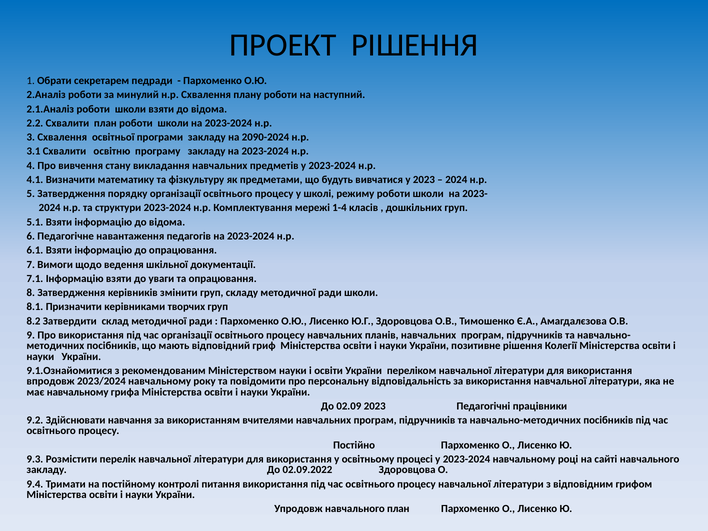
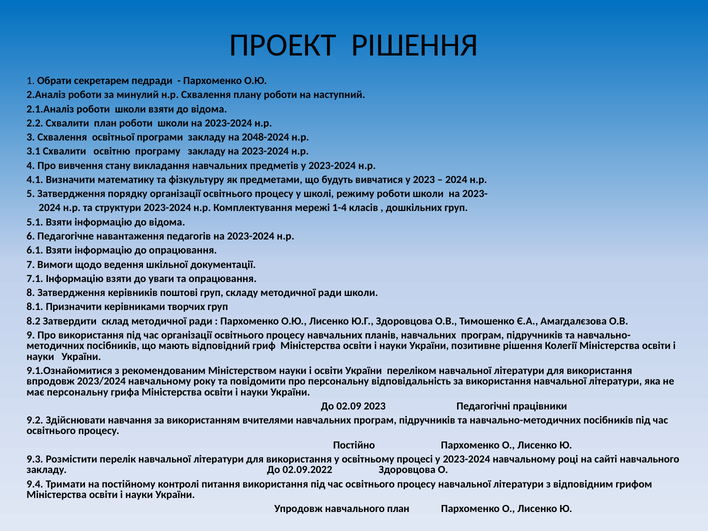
2090-2024: 2090-2024 -> 2048-2024 (265, 137)
змінити: змінити -> поштові (179, 293)
має навчальному: навчальному -> персональну (78, 392)
